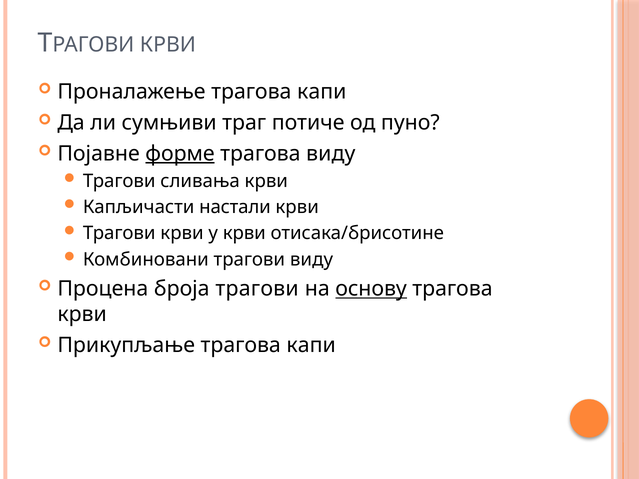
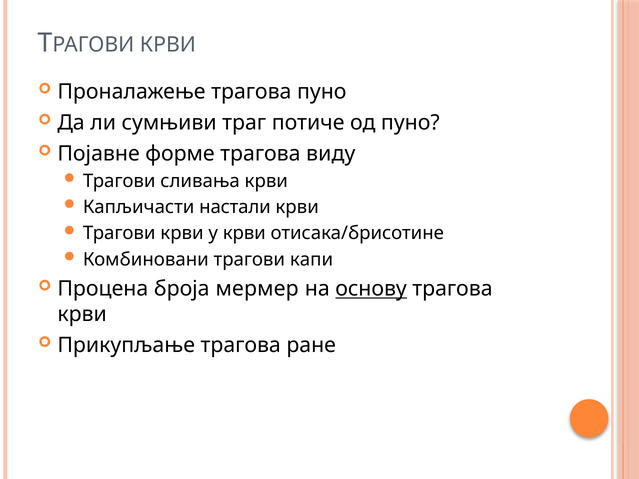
Проналажење трагова капи: капи -> пуно (322, 92)
форме underline: present -> none (180, 154)
трагови виду: виду -> капи (312, 260)
броја трагови: трагови -> мермер (257, 289)
Прикупљање трагова капи: капи -> ране (311, 345)
